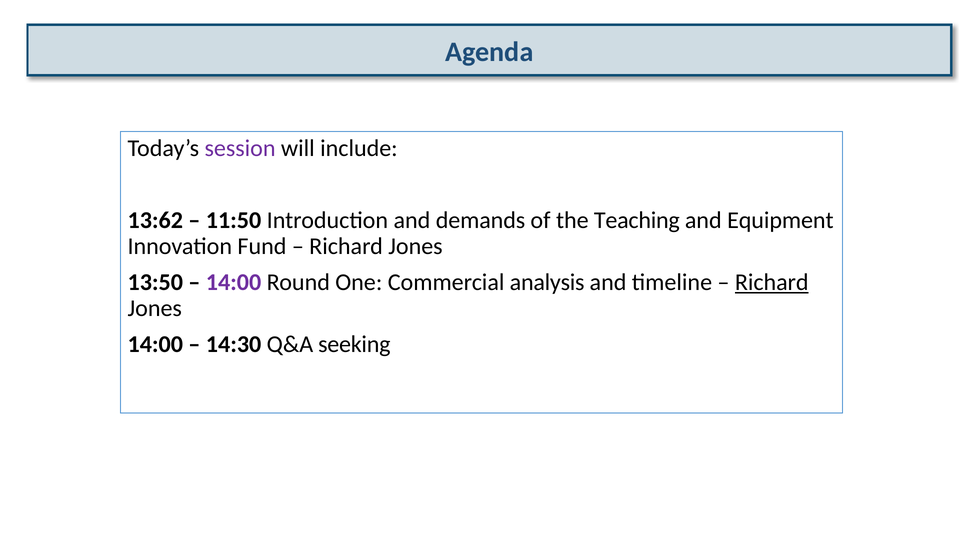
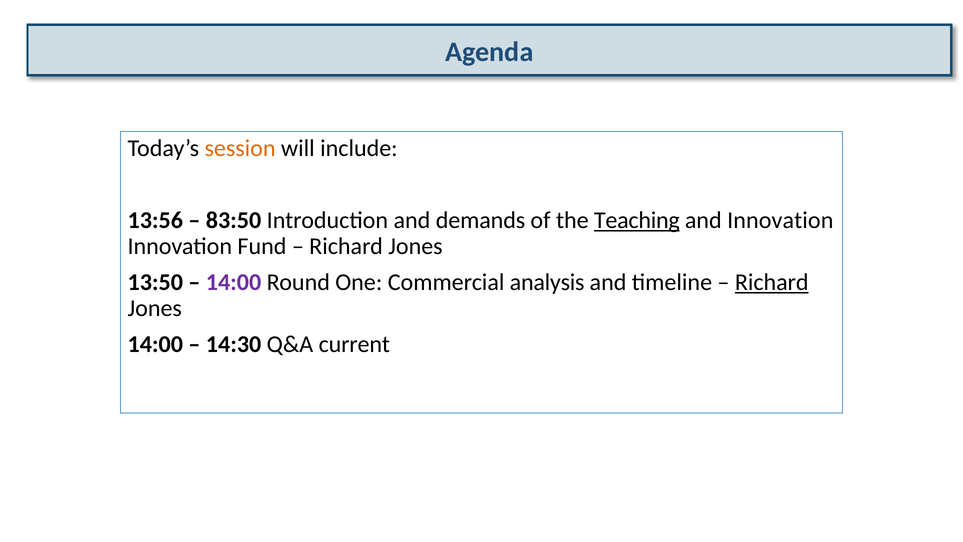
session colour: purple -> orange (240, 148)
13:62: 13:62 -> 13:56 (155, 220)
11:50: 11:50 -> 83:50 (234, 220)
Teaching underline: none -> present (637, 220)
and Equipment: Equipment -> Innovation (780, 220)
seeking: seeking -> current (354, 344)
